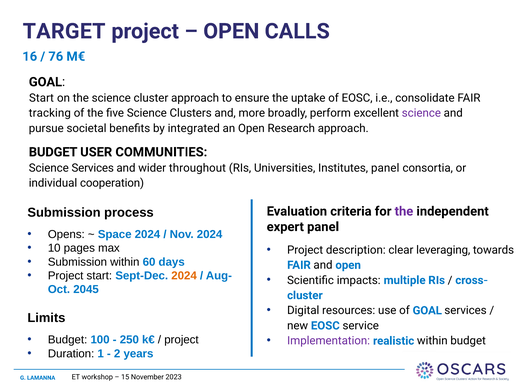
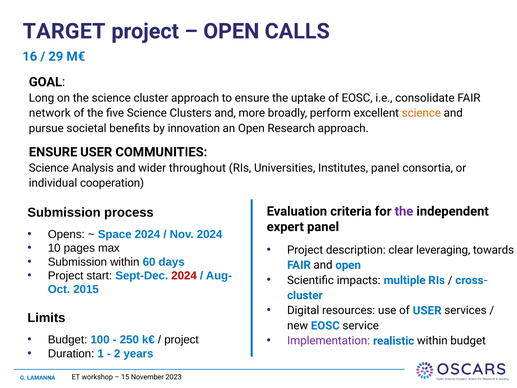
76: 76 -> 29 (56, 56)
Start: Start -> Long (42, 98)
tracking: tracking -> network (50, 113)
science colour: purple -> orange (421, 113)
integrated: integrated -> innovation (194, 128)
BUDGET: BUDGET -> ENSURE (53, 152)
Science Services: Services -> Analysis (93, 168)
2024 colour: orange -> red (184, 276)
2045: 2045 -> 2015 (86, 289)
of GOAL: GOAL -> USER (427, 310)
